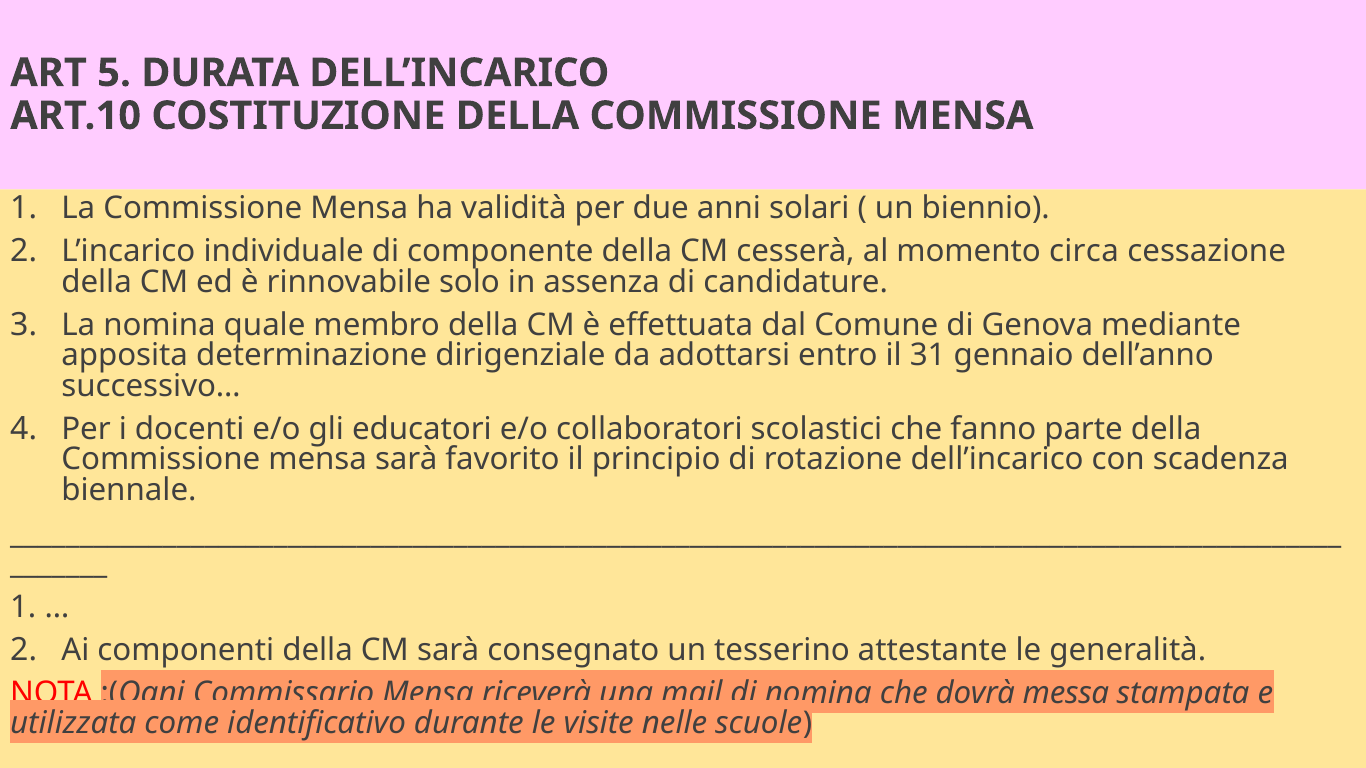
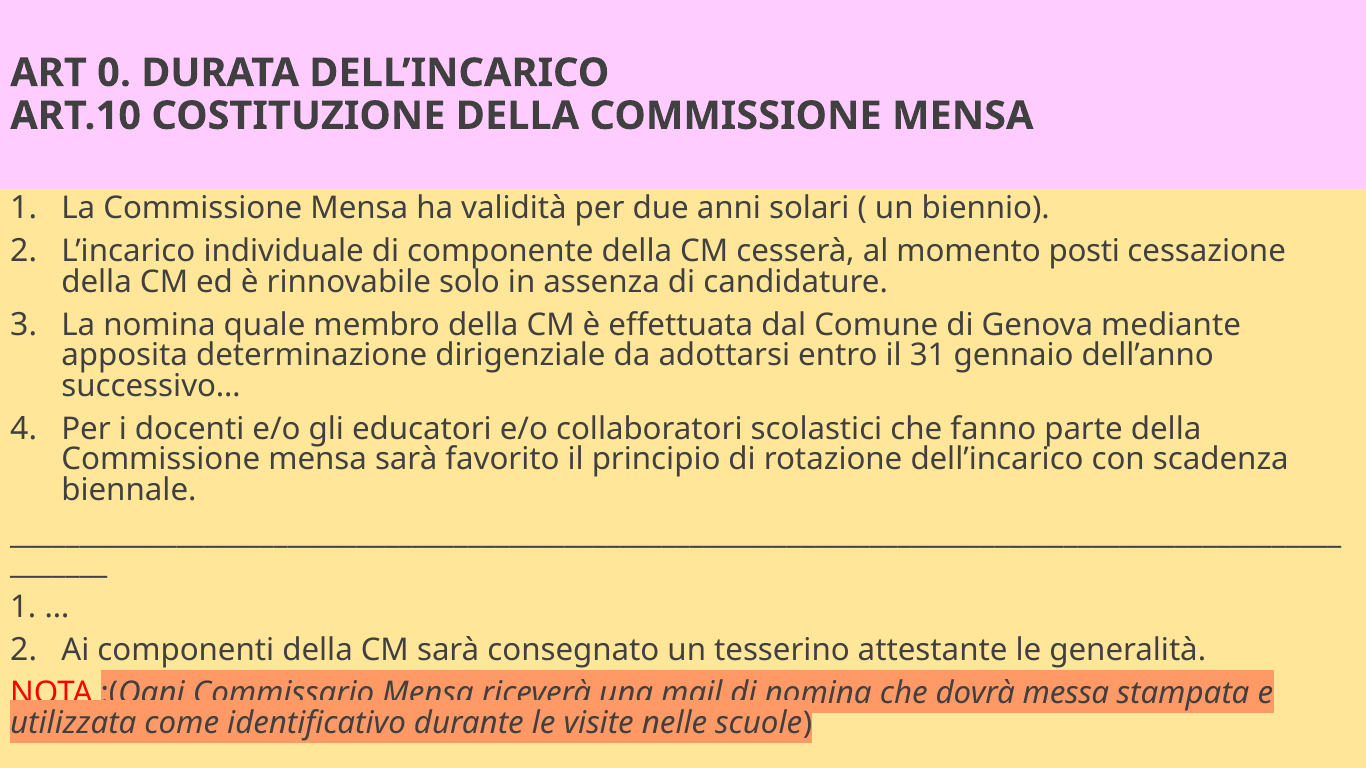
5: 5 -> 0 (114, 73)
circa: circa -> posti (1084, 252)
